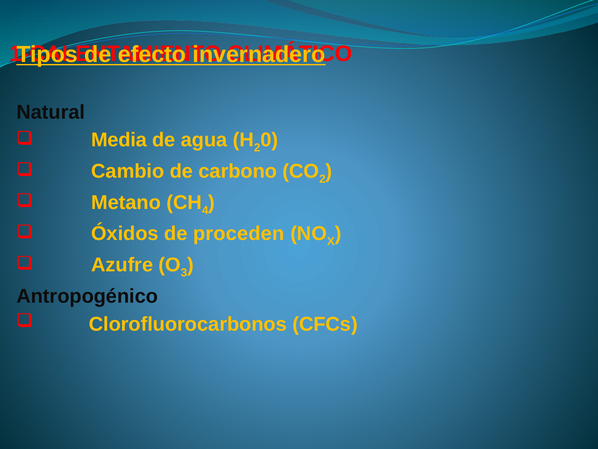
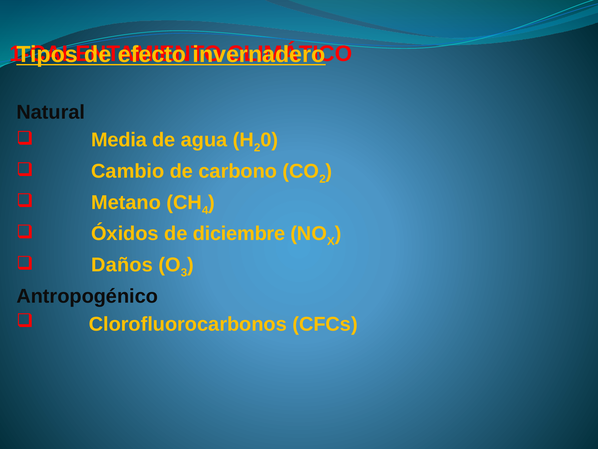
proceden: proceden -> diciembre (239, 233)
Azufre: Azufre -> Daños (122, 265)
